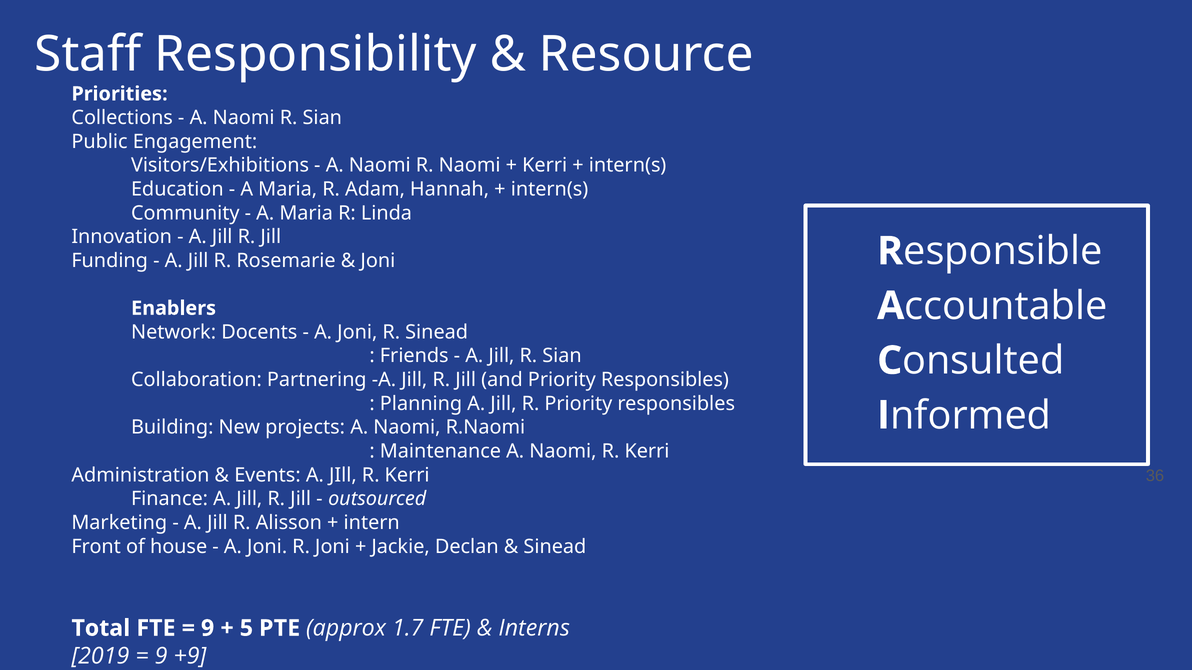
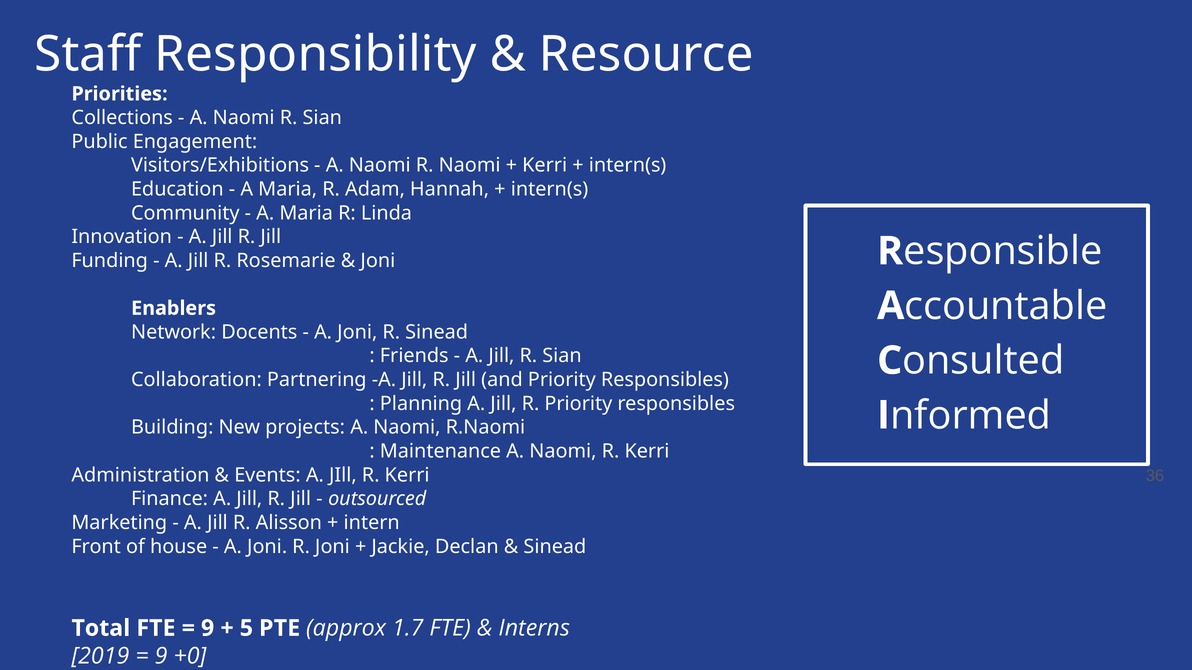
+9: +9 -> +0 (190, 656)
